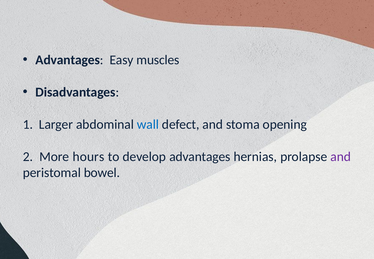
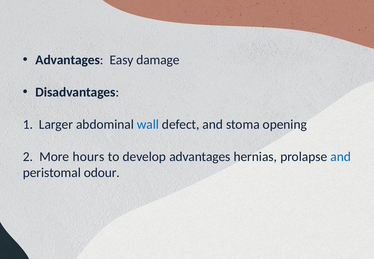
muscles: muscles -> damage (158, 60)
and colour: purple -> blue (341, 157)
bowel: bowel -> odour (102, 173)
